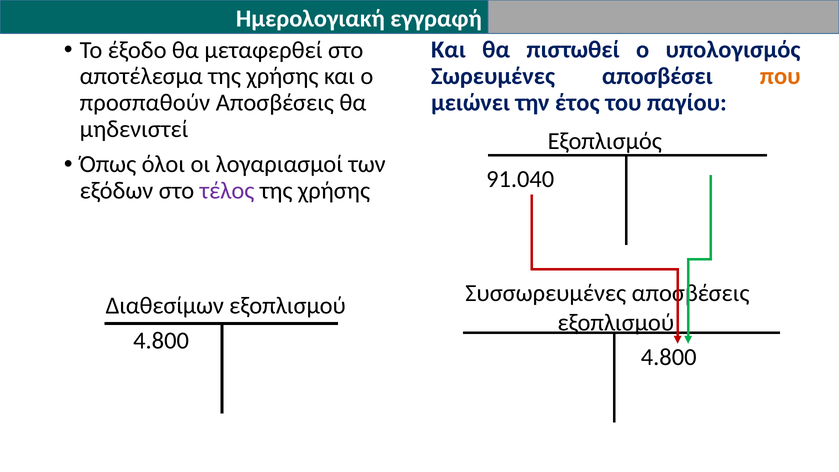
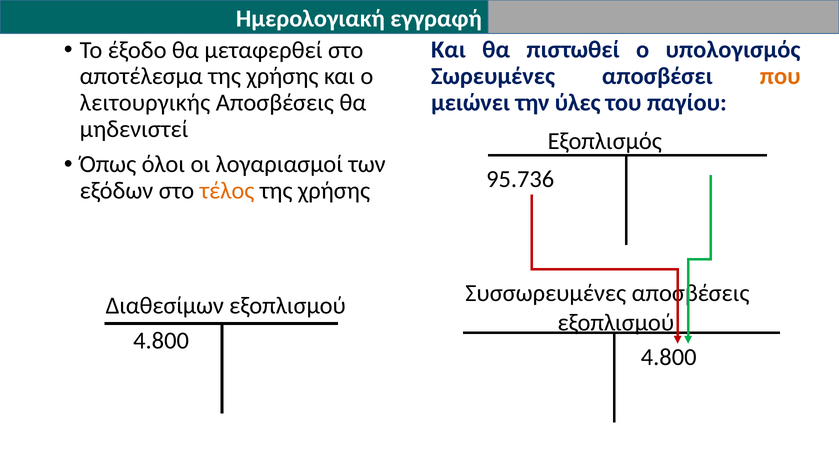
έτος: έτος -> ύλες (578, 103)
προσπαθούν: προσπαθούν -> λειτουργικής (145, 103)
91.040: 91.040 -> 95.736 (520, 179)
τέλος colour: purple -> orange (227, 191)
